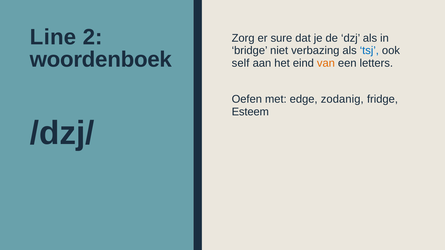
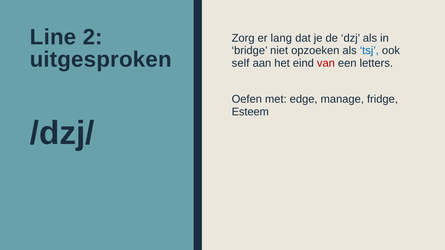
sure: sure -> lang (281, 38)
verbazing: verbazing -> opzoeken (315, 51)
woordenboek: woordenboek -> uitgesproken (101, 60)
van colour: orange -> red (326, 63)
zodanig: zodanig -> manage (342, 99)
